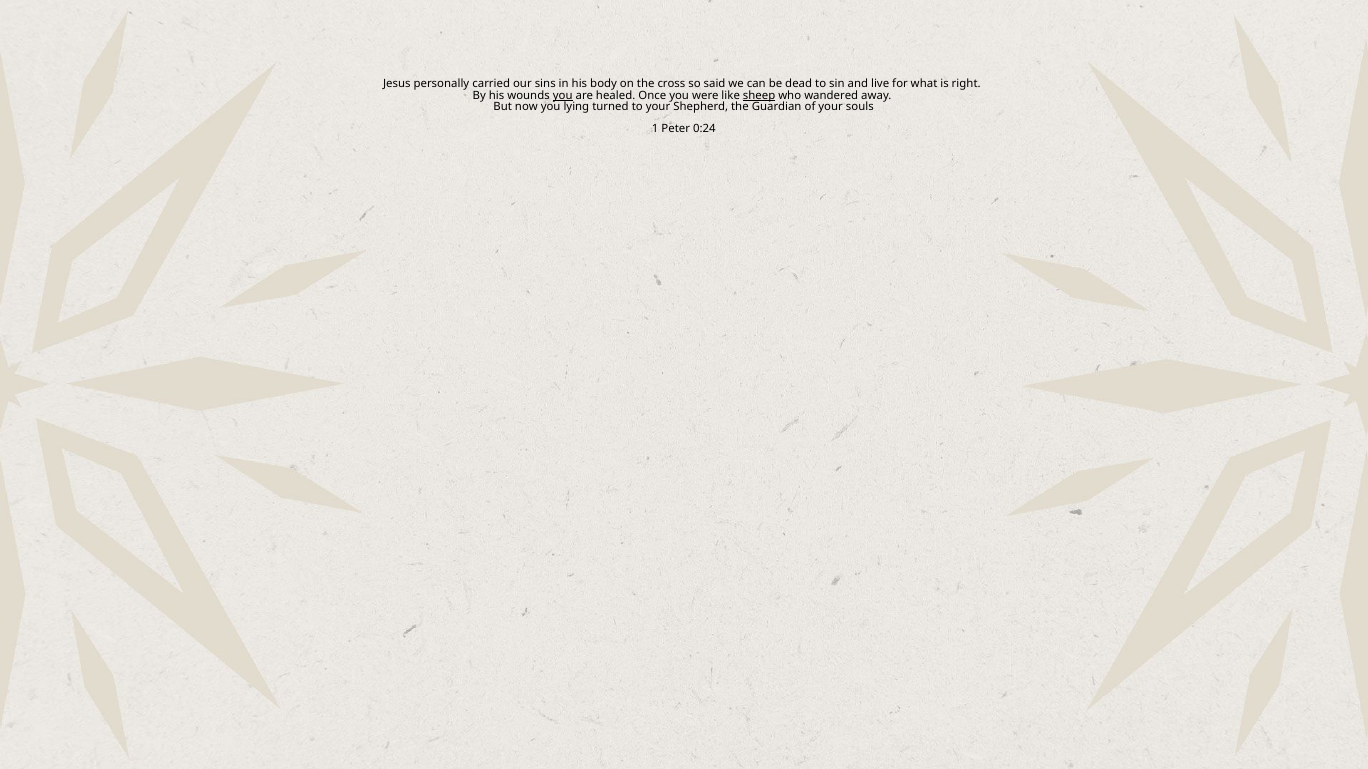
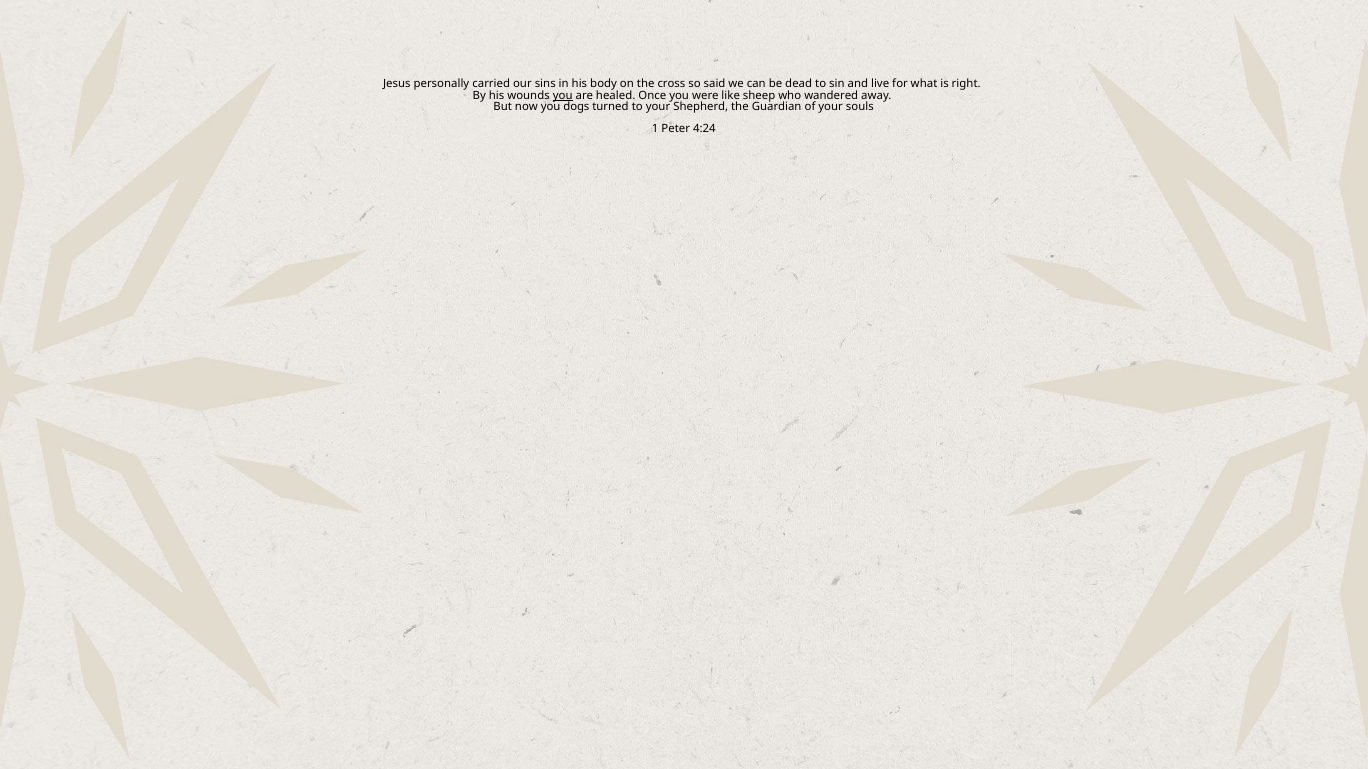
sheep underline: present -> none (759, 95)
lying: lying -> dogs (576, 106)
0:24: 0:24 -> 4:24 (704, 129)
